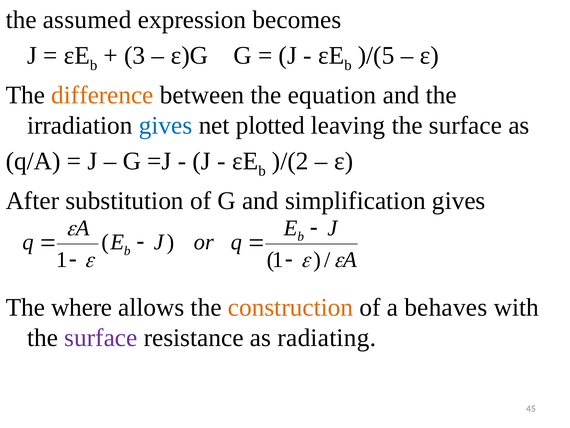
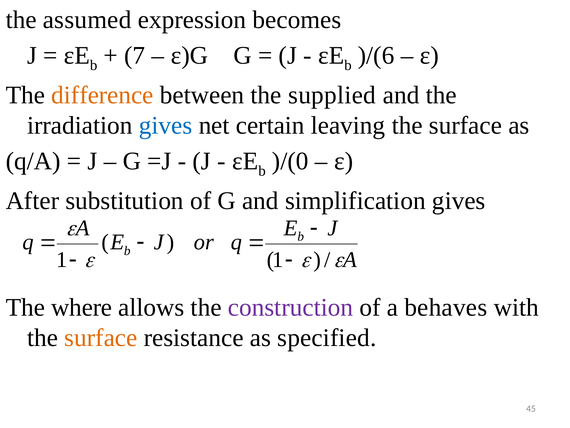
3: 3 -> 7 (135, 55)
)/(5: )/(5 -> )/(6 (376, 55)
equation: equation -> supplied (332, 95)
plotted: plotted -> certain (270, 125)
)/(2: )/(2 -> )/(0 (290, 161)
construction colour: orange -> purple (290, 307)
surface colour: purple -> orange (101, 337)
radiating: radiating -> specified (327, 337)
